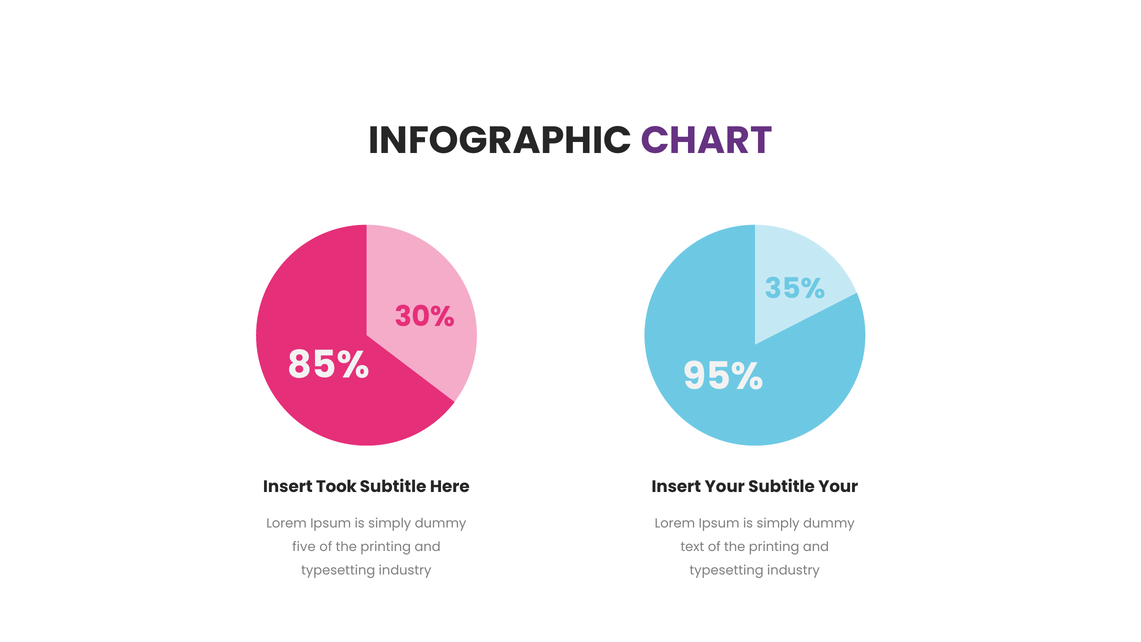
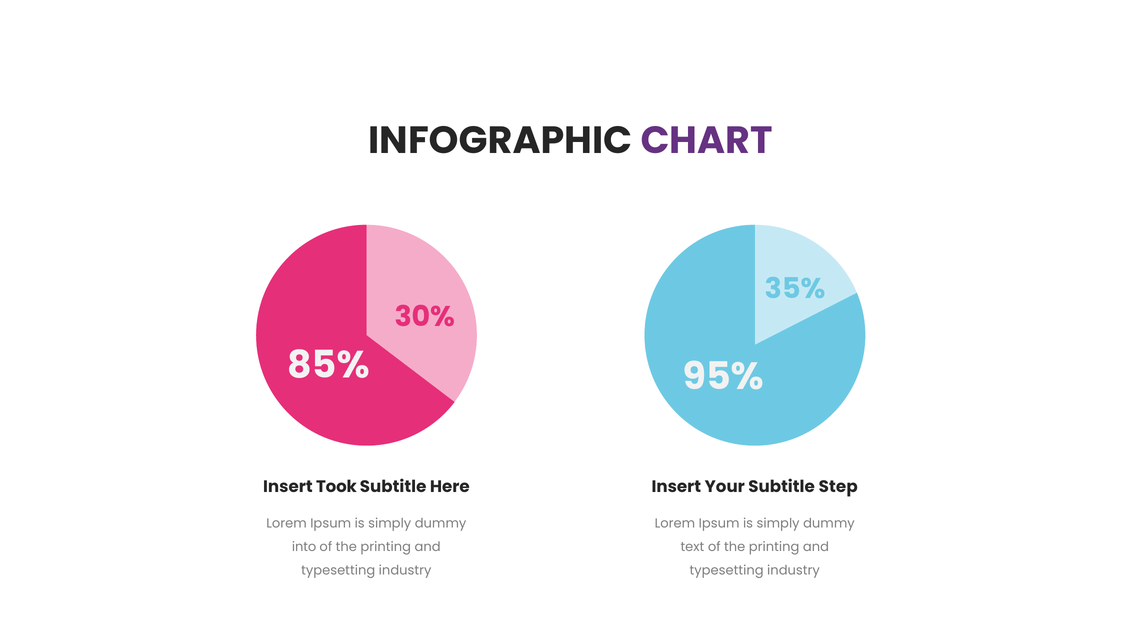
Subtitle Your: Your -> Step (838, 487)
five: five -> into (304, 547)
